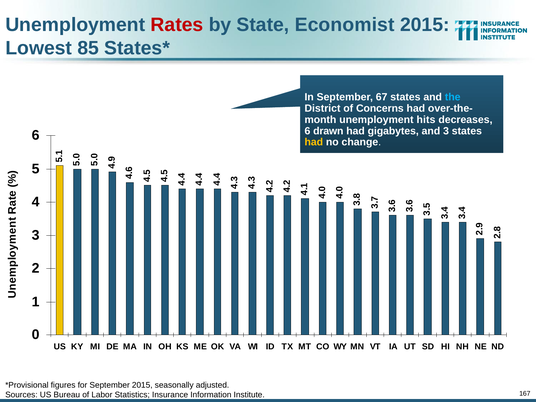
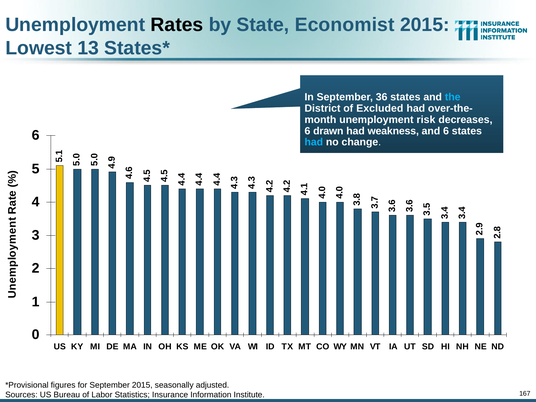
Rates colour: red -> black (177, 25)
85: 85 -> 13 (88, 48)
67: 67 -> 36 (382, 97)
Concerns: Concerns -> Excluded (380, 108)
hits: hits -> risk (426, 120)
gigabytes: gigabytes -> weakness (393, 131)
and 3: 3 -> 6 (446, 131)
had colour: yellow -> light blue (314, 142)
